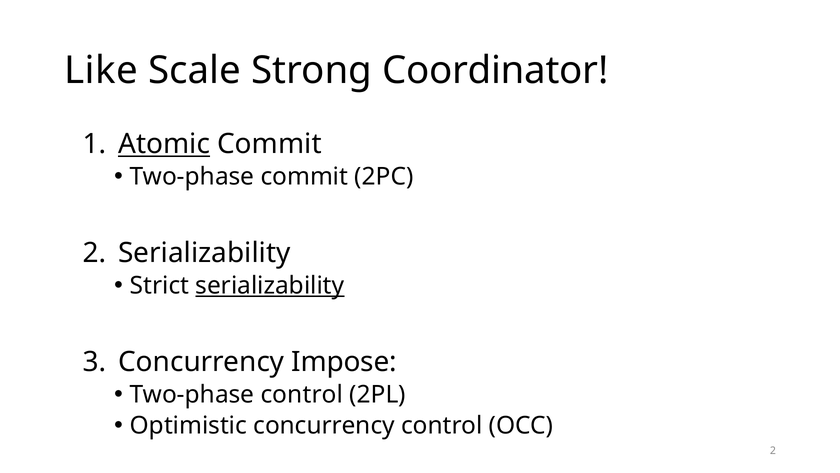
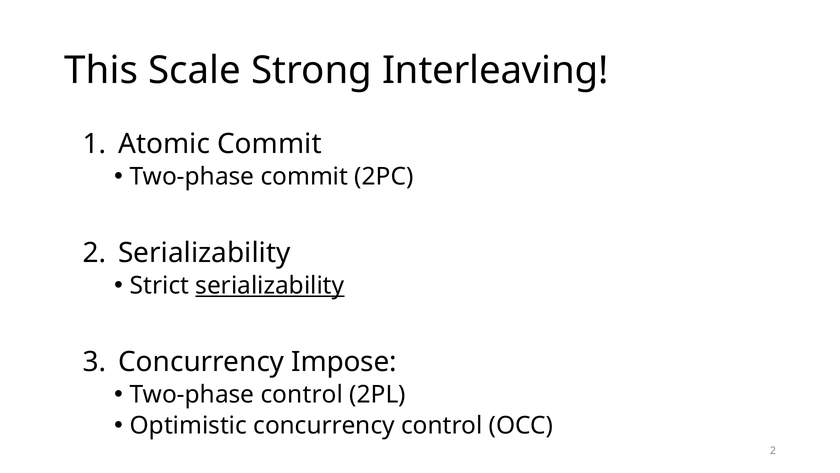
Like: Like -> This (101, 71)
Coordinator: Coordinator -> Interleaving (495, 71)
Atomic underline: present -> none (164, 144)
